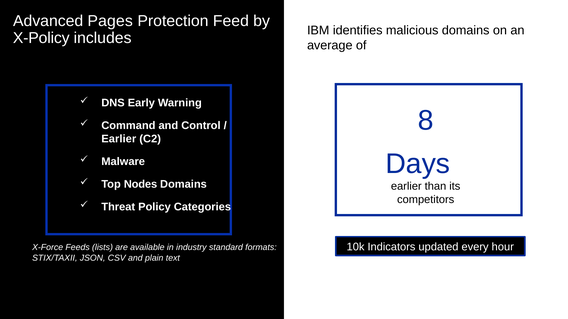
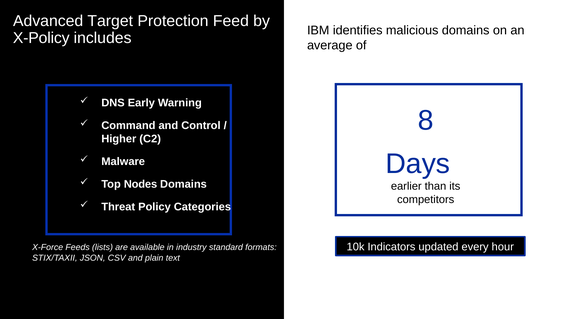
Pages: Pages -> Target (110, 21)
Earlier: Earlier -> Higher (119, 139)
